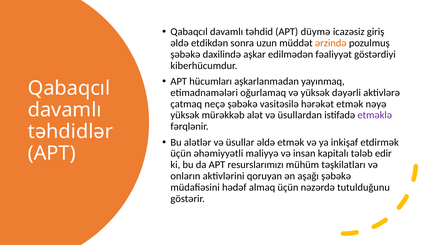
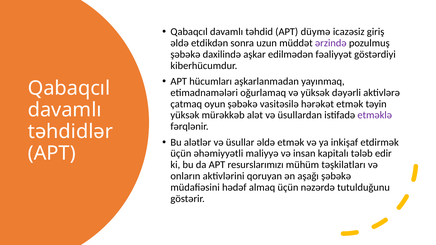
ərzində colour: orange -> purple (331, 43)
neçə: neçə -> oyun (215, 104)
nəyə: nəyə -> təyin (376, 104)
